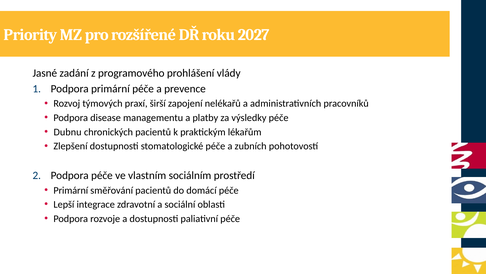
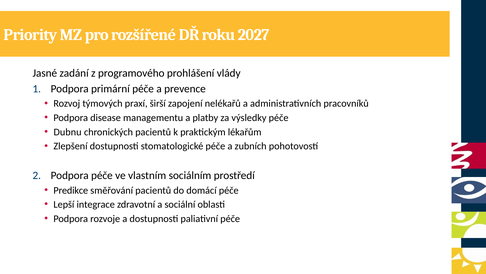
Primární: Primární -> Predikce (71, 190)
